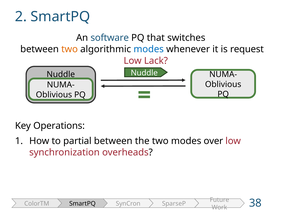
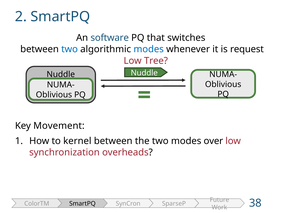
two colour: orange -> blue (70, 49)
Lack: Lack -> Tree (156, 61)
Operations: Operations -> Movement (59, 126)
partial: partial -> kernel (77, 141)
